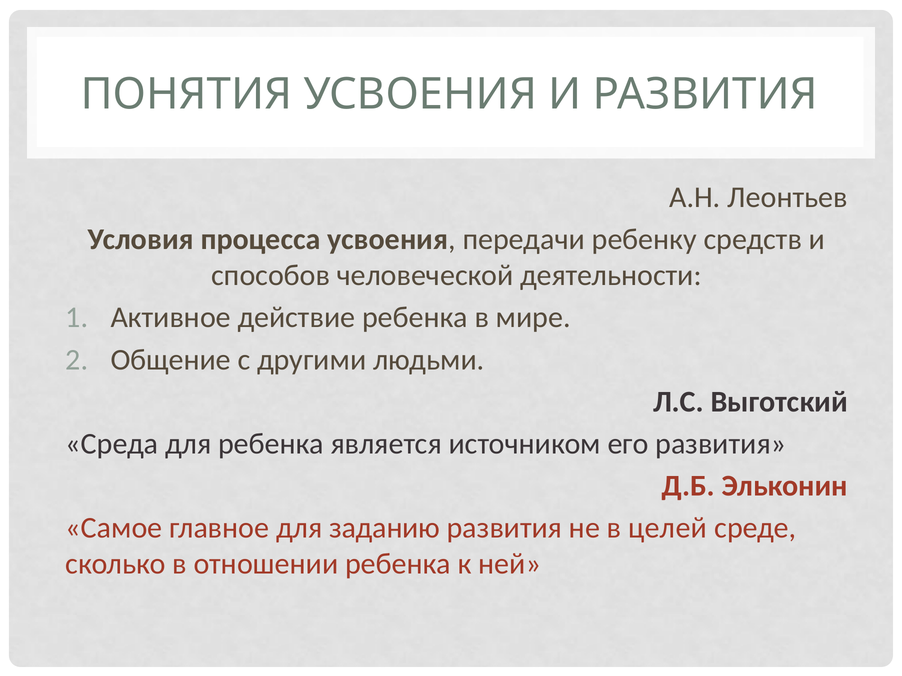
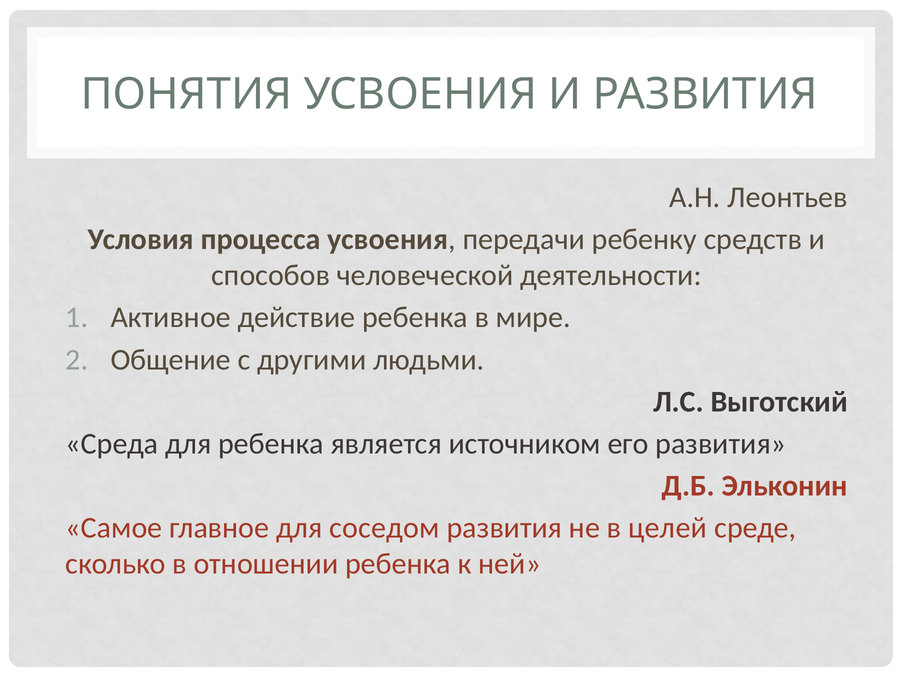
заданию: заданию -> соседом (384, 528)
